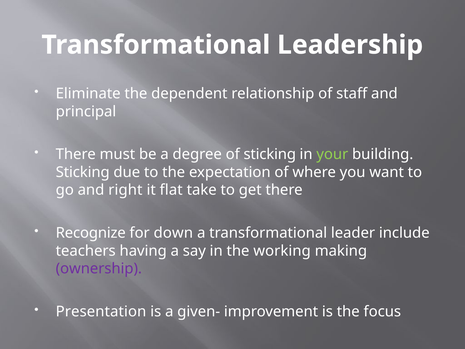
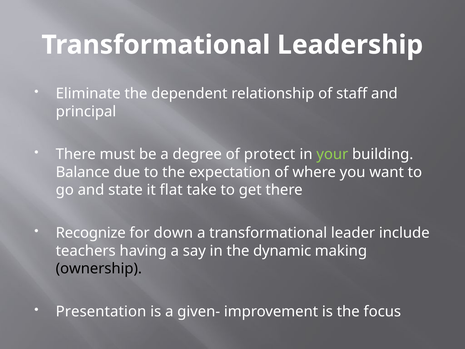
of sticking: sticking -> protect (270, 154)
Sticking: Sticking -> Balance (83, 172)
right: right -> state (125, 190)
working: working -> dynamic (282, 251)
ownership colour: purple -> black (99, 268)
